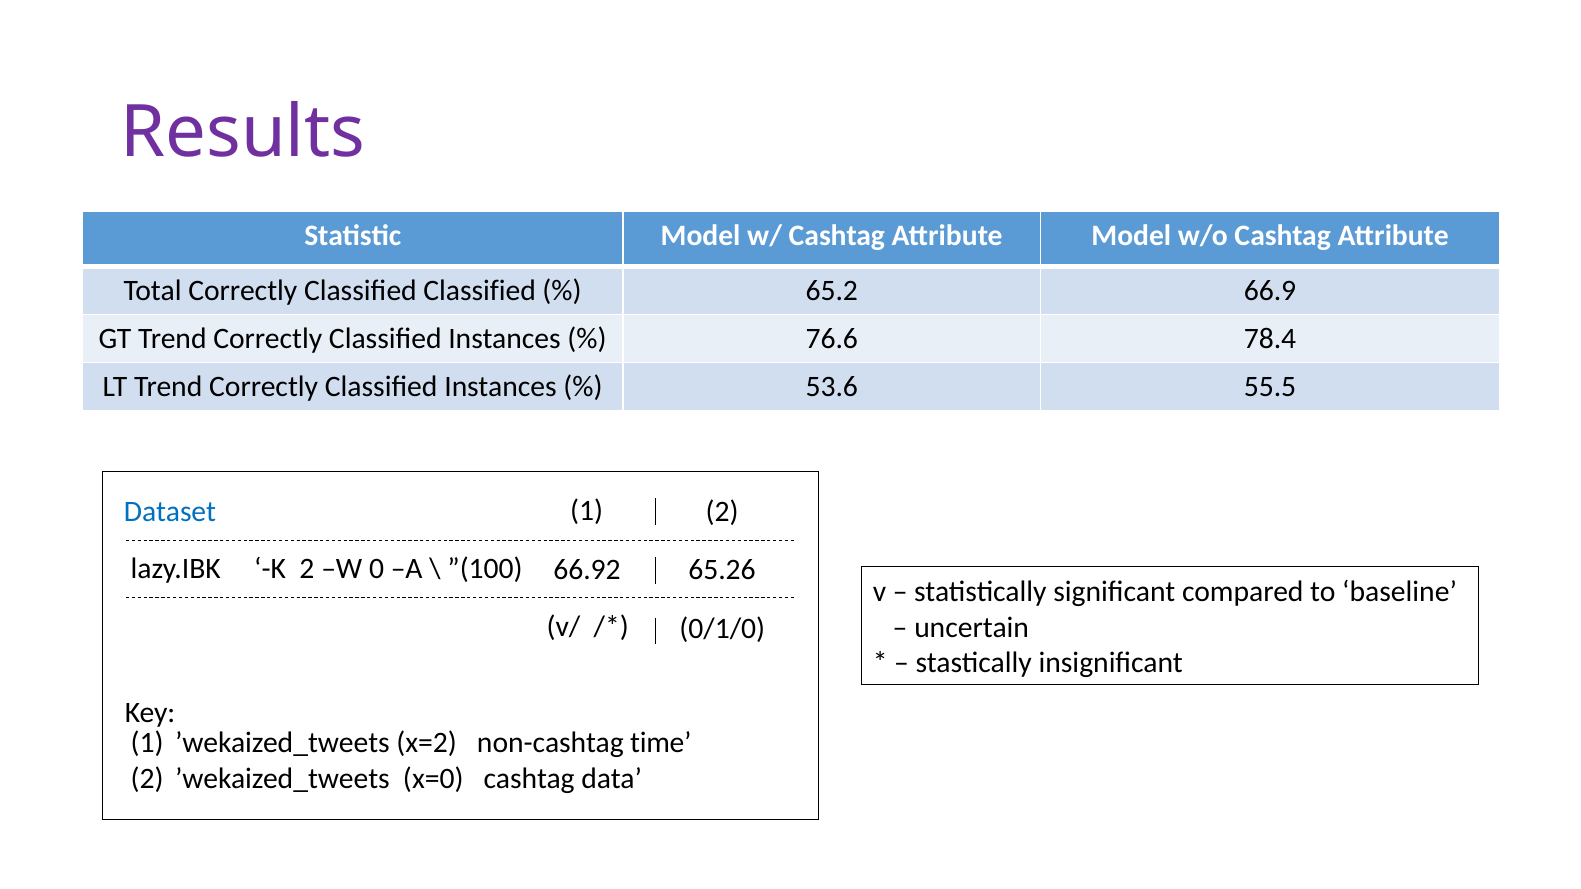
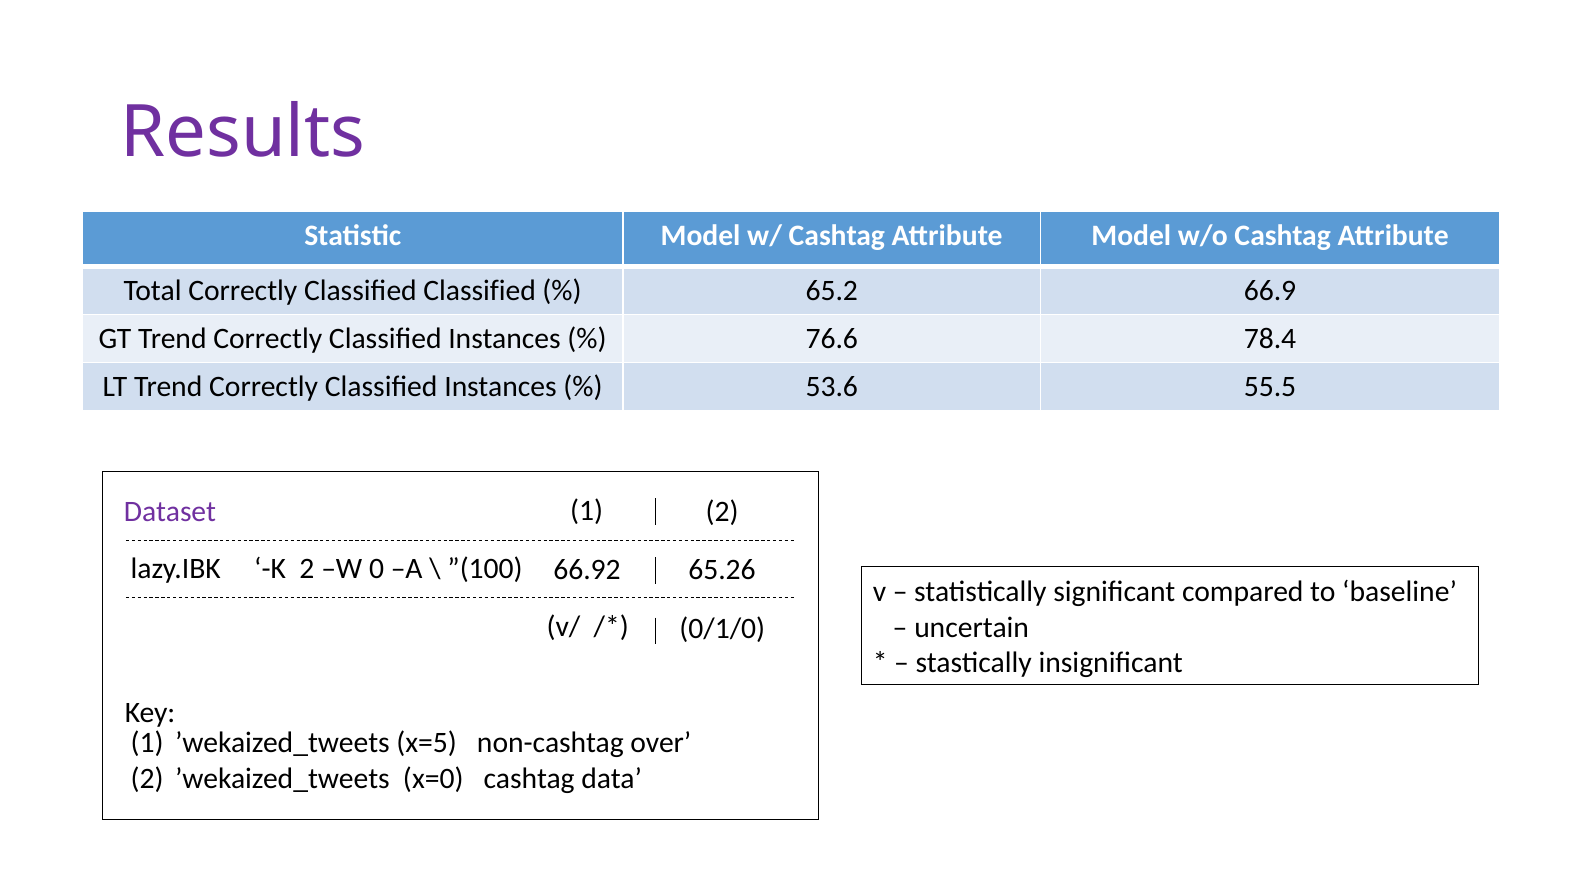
Dataset colour: blue -> purple (170, 512)
x=2: x=2 -> x=5 (427, 743)
time: time -> over (661, 743)
